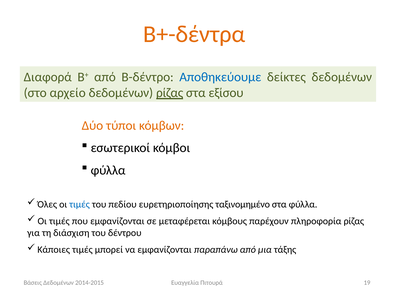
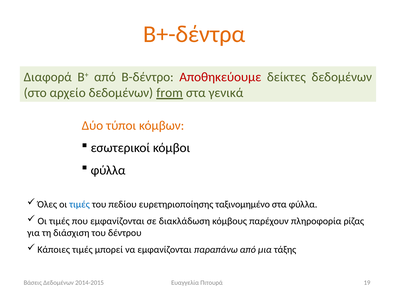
Αποθηκεύουμε colour: blue -> red (220, 77)
δεδομένων ρίζας: ρίζας -> from (170, 93)
εξίσου: εξίσου -> γενικά (226, 93)
μεταφέρεται: μεταφέρεται -> διακλάδωση (184, 221)
